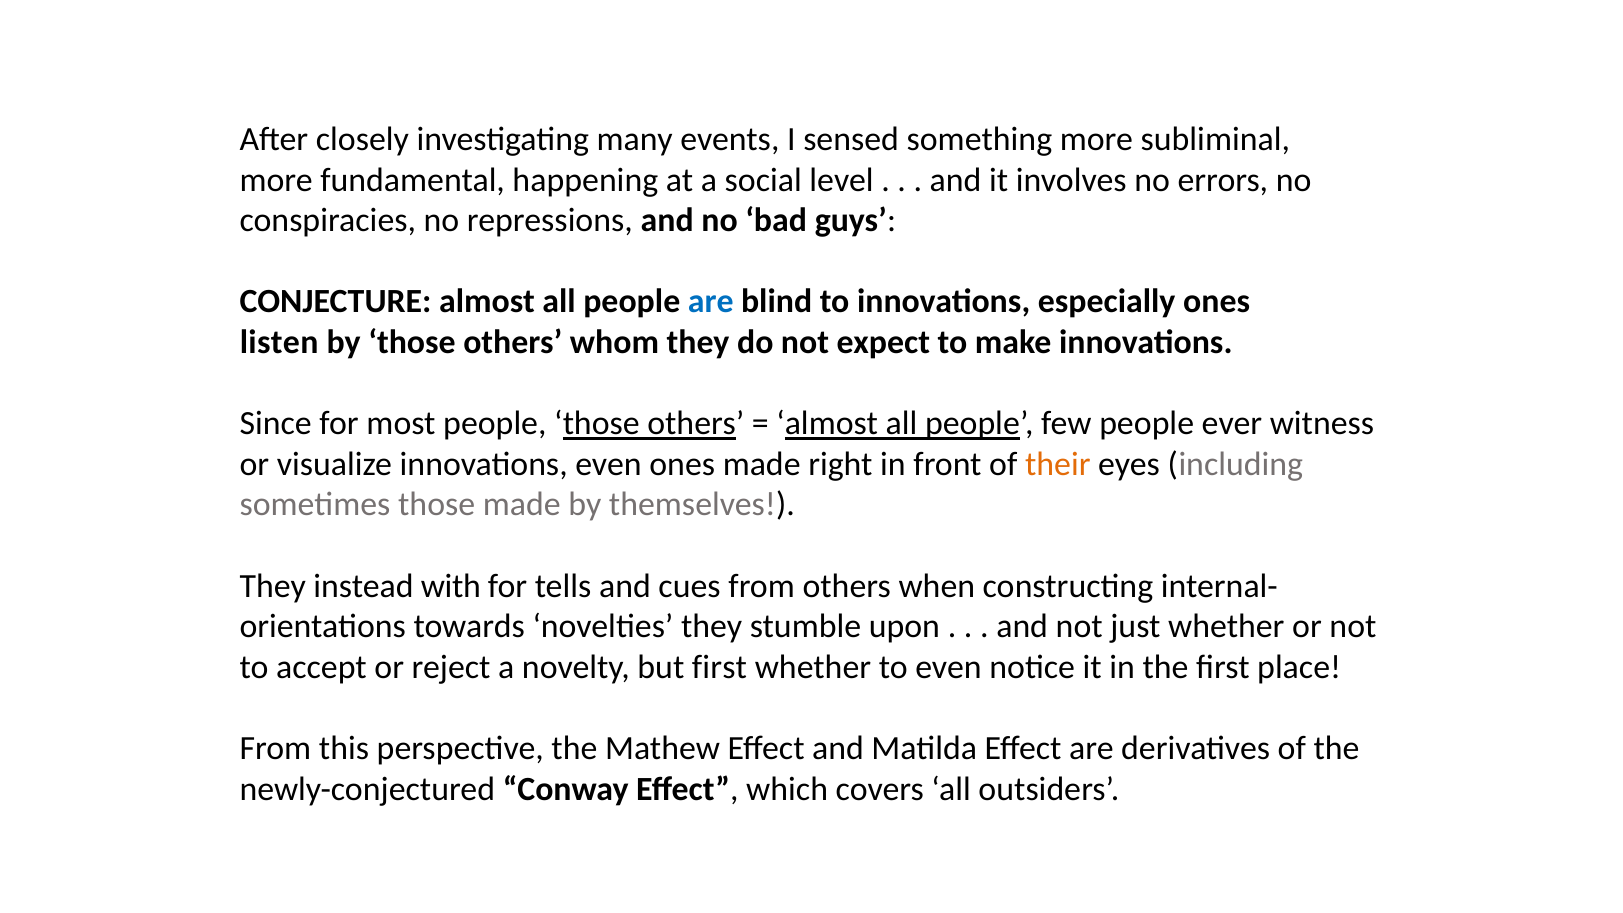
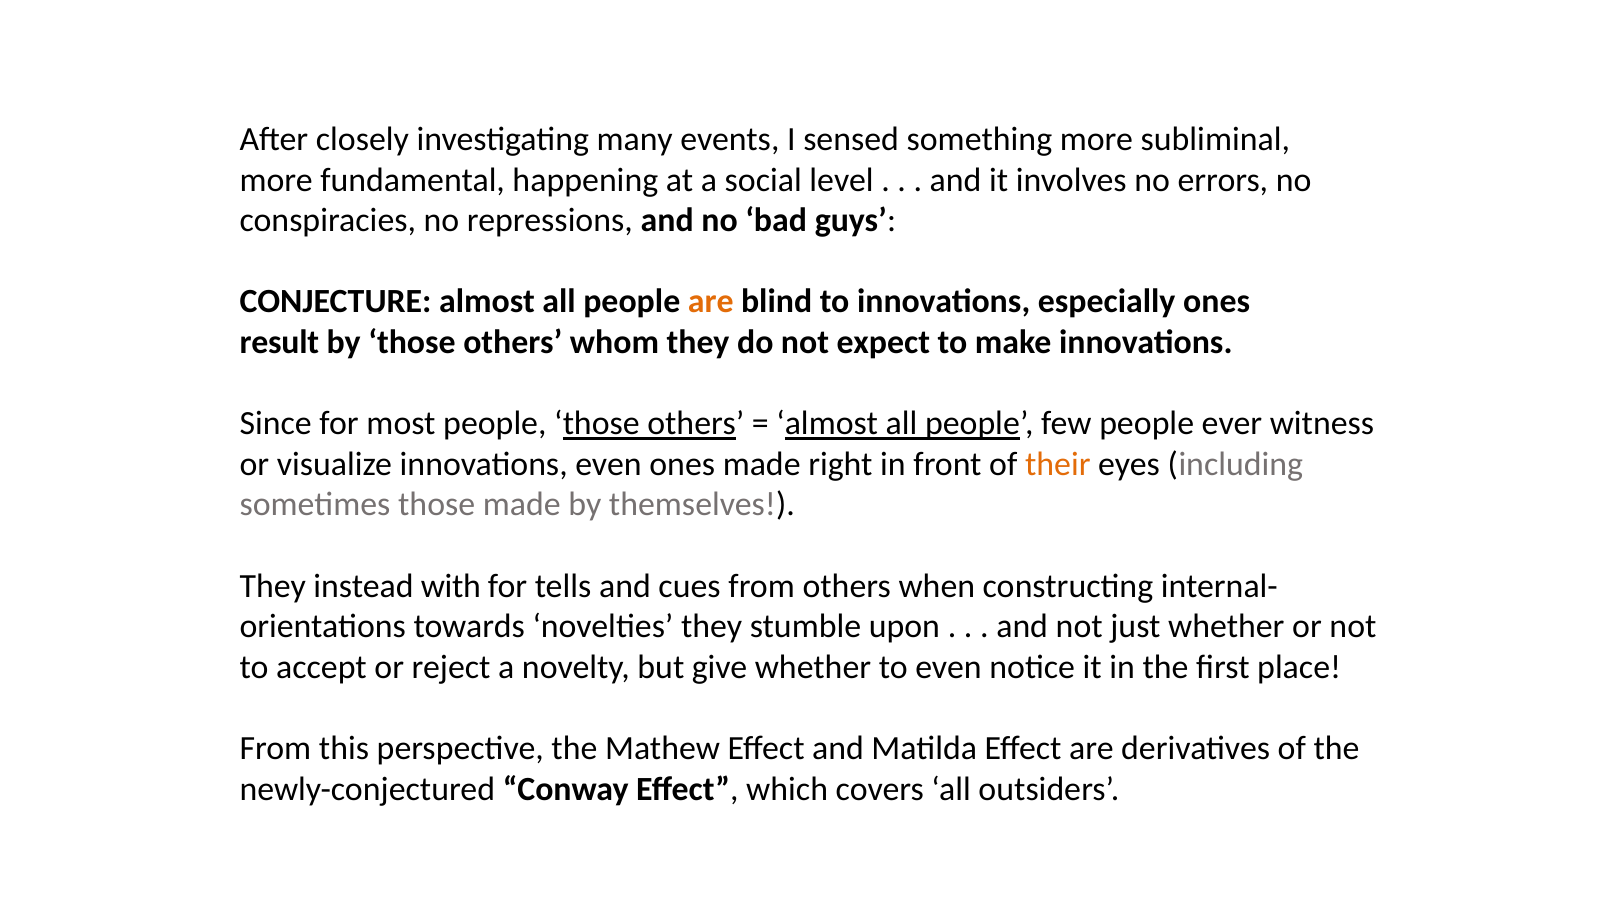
are colour: blue -> orange (711, 302)
listen: listen -> result (279, 342)
but first: first -> give (720, 667)
